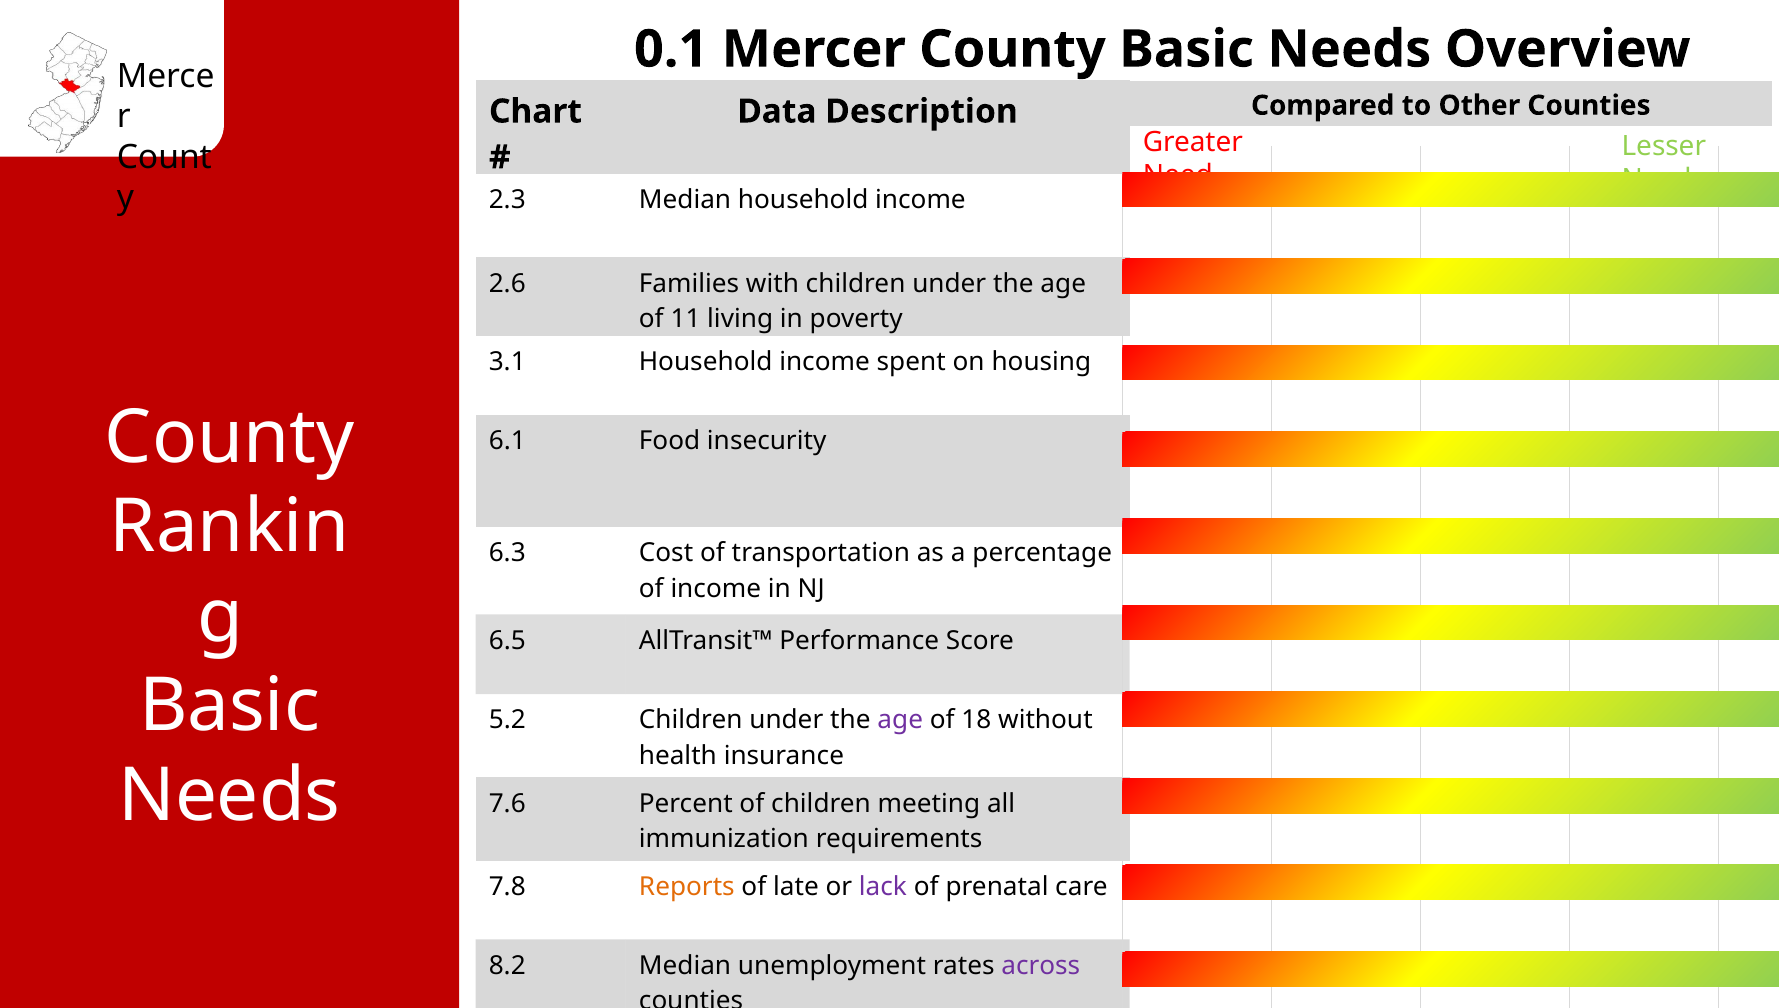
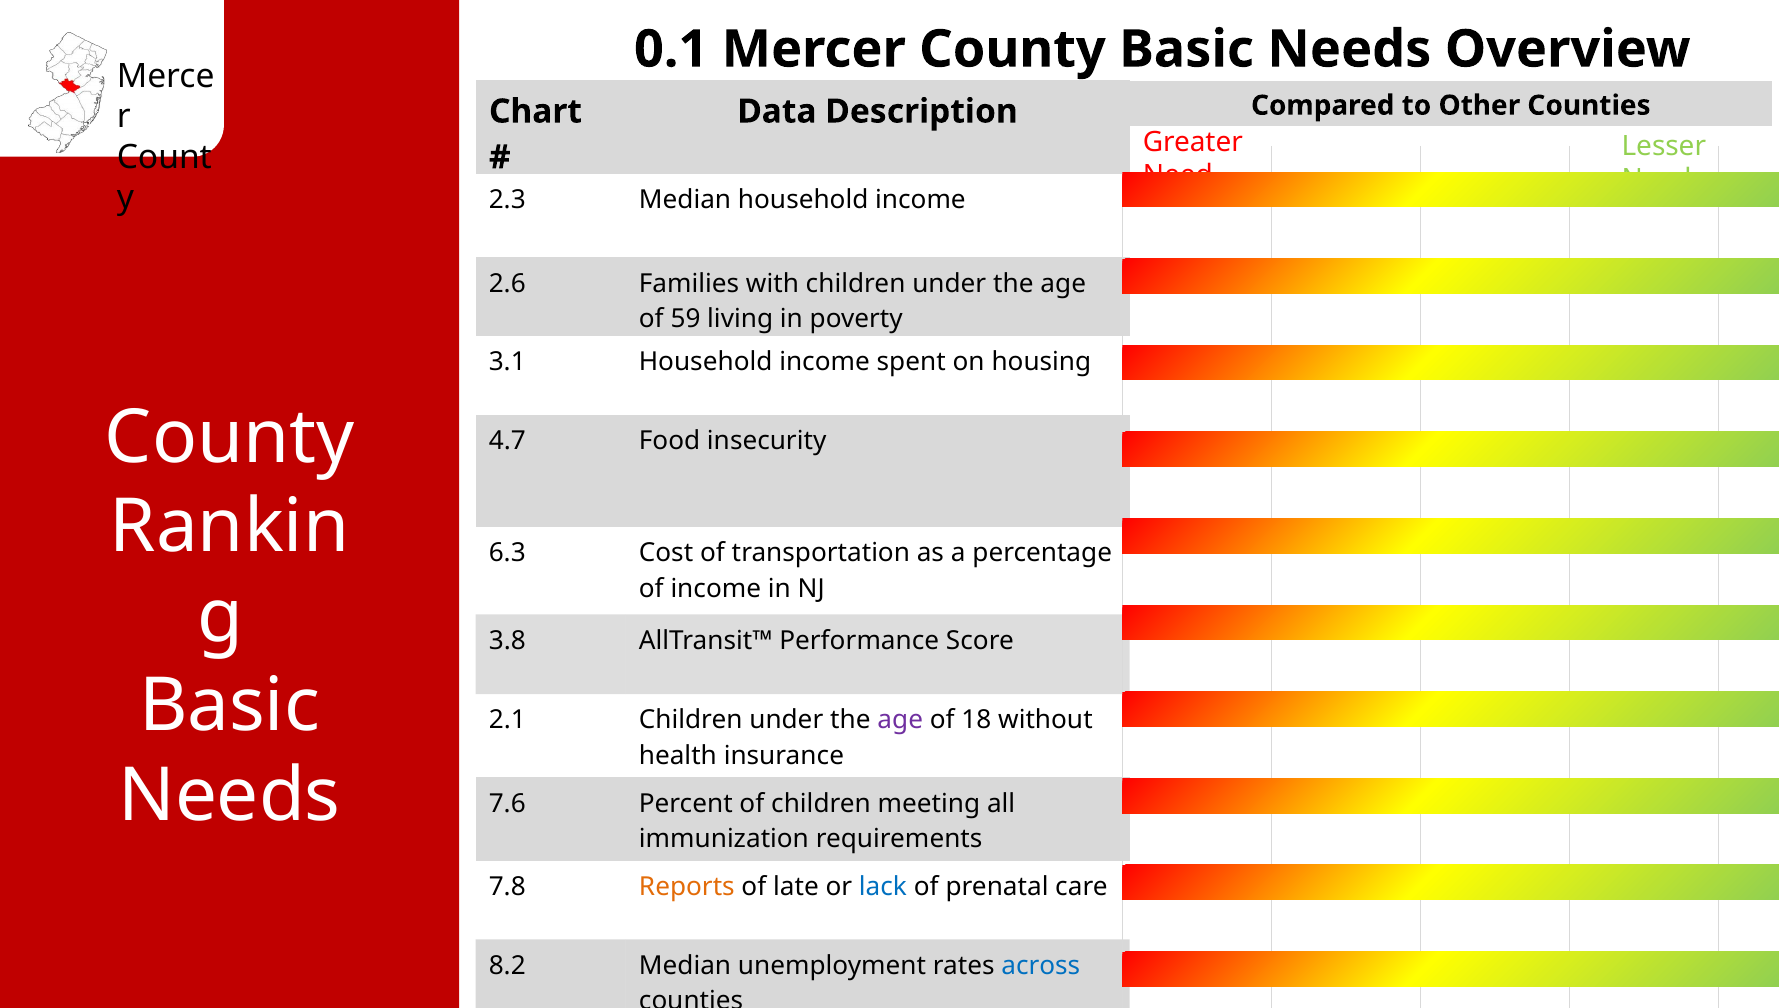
11: 11 -> 59 (685, 319)
6.1: 6.1 -> 4.7 (507, 441)
6.5: 6.5 -> 3.8 (507, 641)
5.2: 5.2 -> 2.1 (507, 720)
lack colour: purple -> blue (883, 887)
across colour: purple -> blue (1041, 965)
